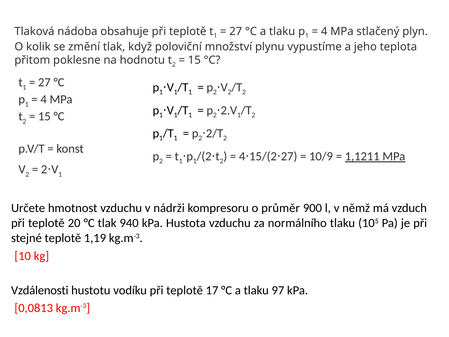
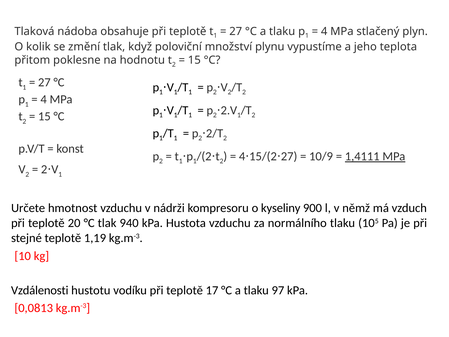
1,1211: 1,1211 -> 1,4111 (362, 156)
průměr: průměr -> kyseliny (281, 208)
